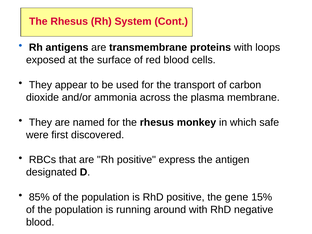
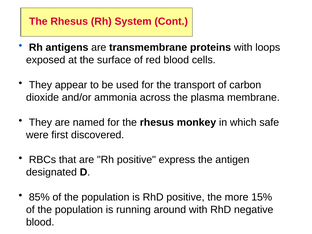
gene: gene -> more (237, 197)
